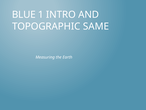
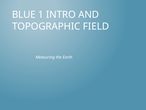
SAME: SAME -> FIELD (96, 26)
